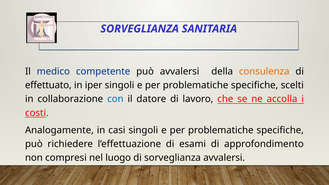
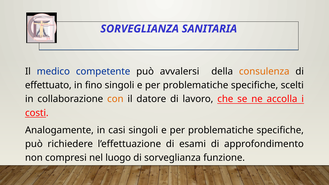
iper: iper -> fino (94, 85)
con colour: blue -> orange (115, 99)
sorveglianza avvalersi: avvalersi -> funzione (224, 158)
